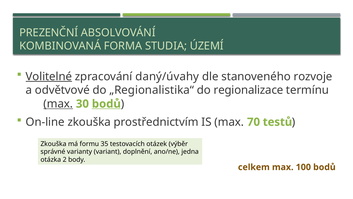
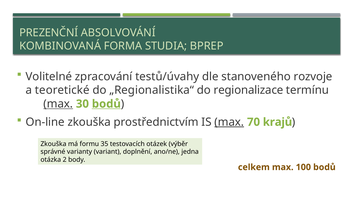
ÚZEMÍ: ÚZEMÍ -> BPREP (207, 46)
Volitelné underline: present -> none (49, 76)
daný/úvahy: daný/úvahy -> testů/úvahy (167, 76)
odvětvové: odvětvové -> teoretické (62, 90)
max underline: none -> present (229, 122)
testů: testů -> krajů (277, 122)
